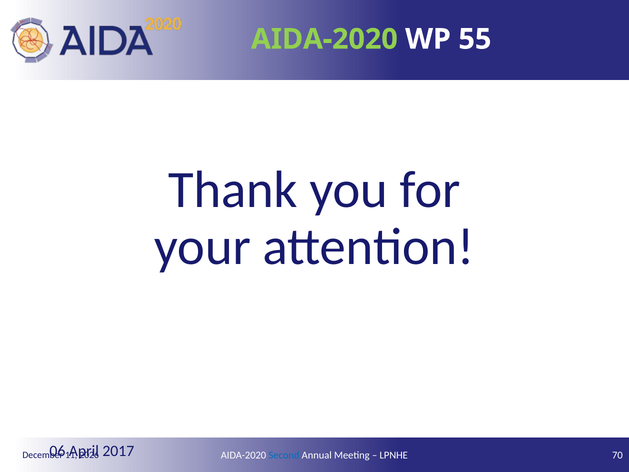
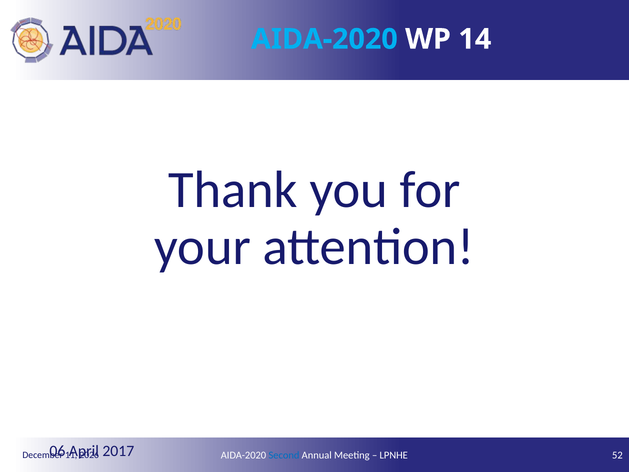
AIDA-2020 colour: light green -> light blue (324, 39)
55: 55 -> 14 (475, 39)
70: 70 -> 52 (617, 455)
